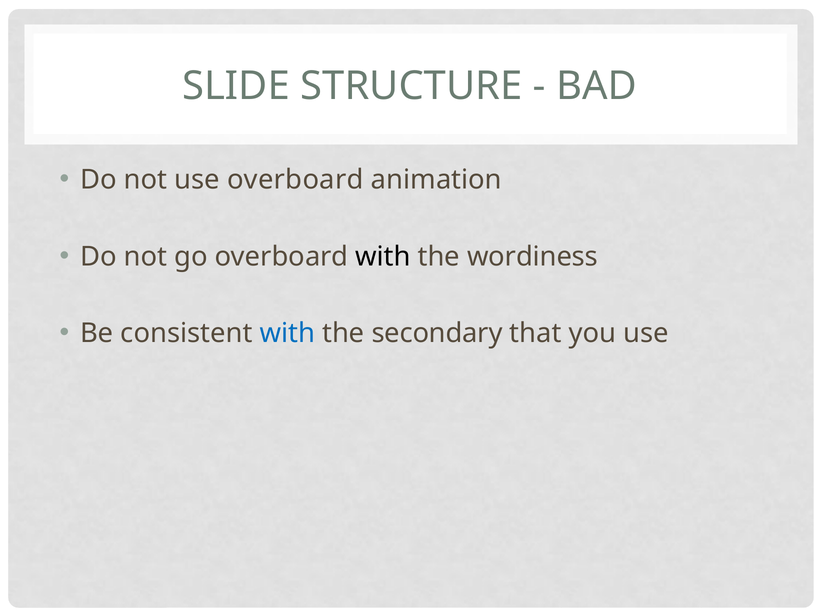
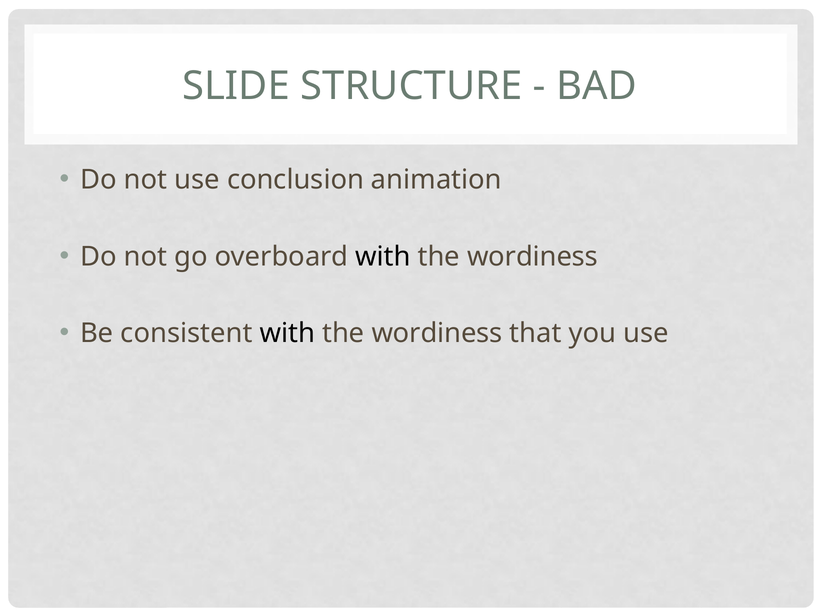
use overboard: overboard -> conclusion (295, 180)
with colour: blue -> black (287, 333)
secondary: secondary -> wordiness (437, 333)
